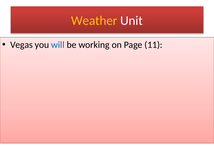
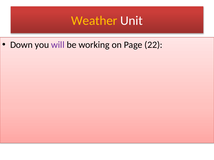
Vegas: Vegas -> Down (21, 45)
will colour: blue -> purple (58, 45)
11: 11 -> 22 (153, 45)
